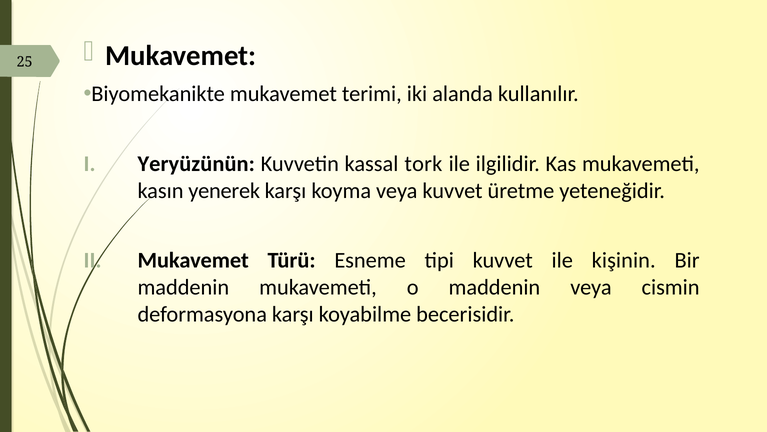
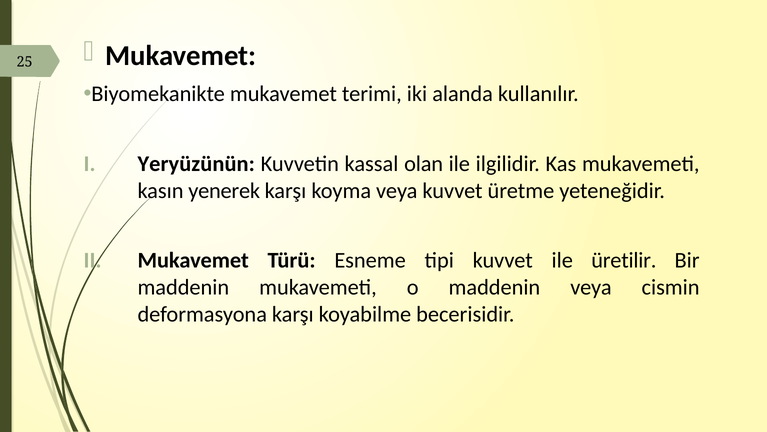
tork: tork -> olan (424, 164)
kişinin: kişinin -> üretilir (624, 260)
